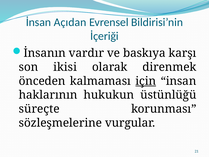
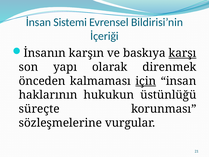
Açıdan: Açıdan -> Sistemi (70, 22)
vardır: vardır -> karşın (86, 53)
karşı underline: none -> present (182, 53)
ikisi: ikisi -> yapı (65, 67)
